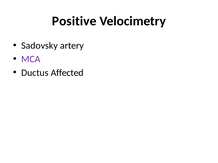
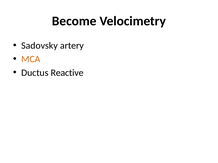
Positive: Positive -> Become (74, 21)
MCA colour: purple -> orange (31, 59)
Affected: Affected -> Reactive (67, 73)
